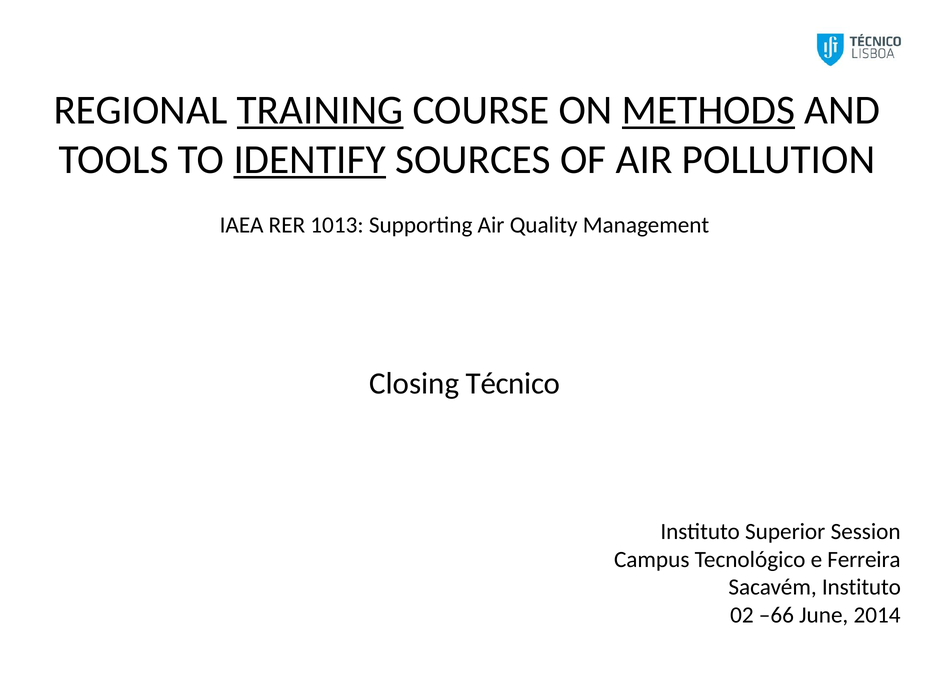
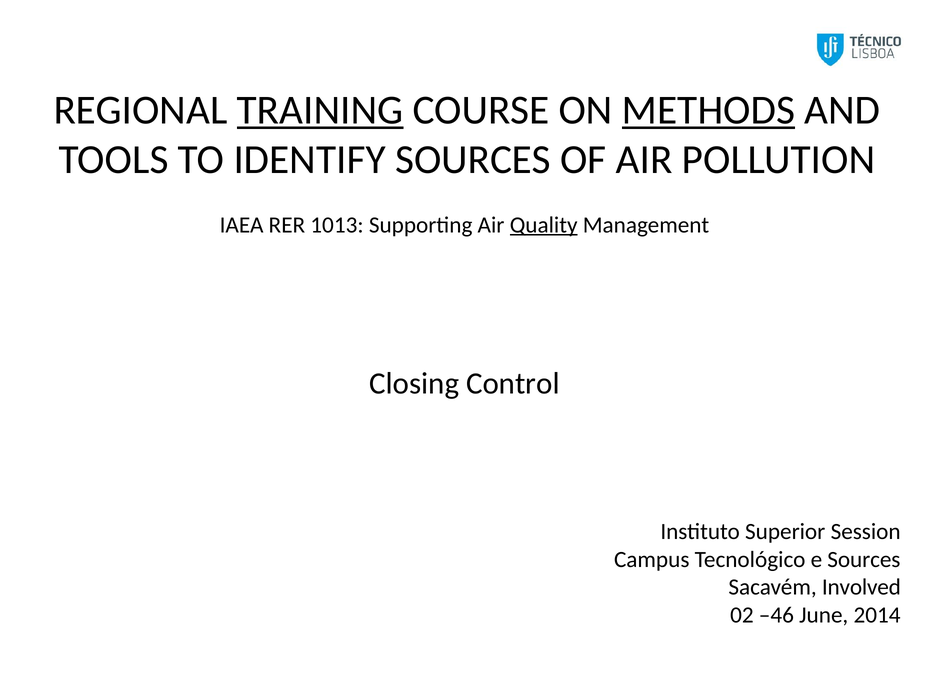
IDENTIFY underline: present -> none (310, 159)
Quality underline: none -> present (544, 225)
Técnico: Técnico -> Control (513, 383)
e Ferreira: Ferreira -> Sources (864, 559)
Sacavém Instituto: Instituto -> Involved (861, 587)
–66: –66 -> –46 (776, 615)
